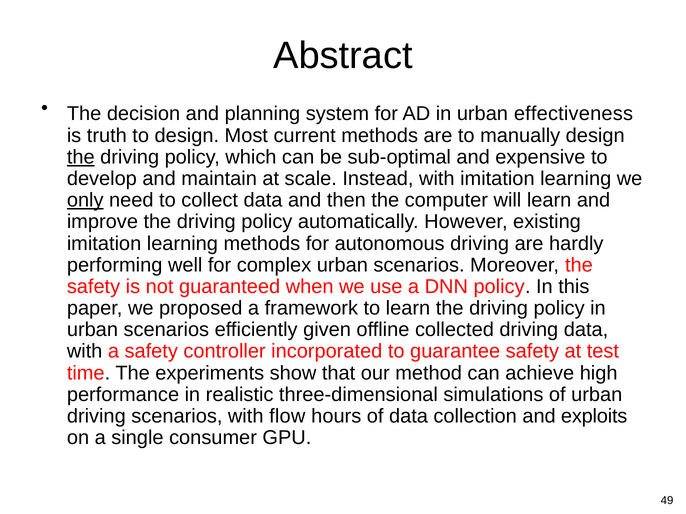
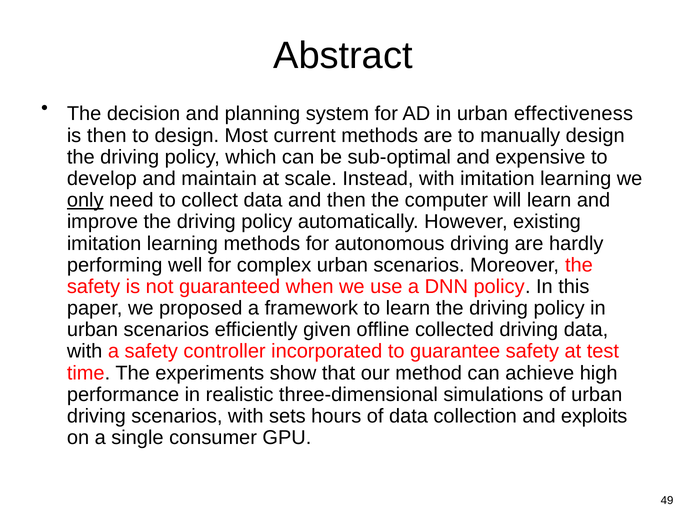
is truth: truth -> then (107, 136)
the underline: present -> none (81, 157)
flow: flow -> sets (287, 417)
